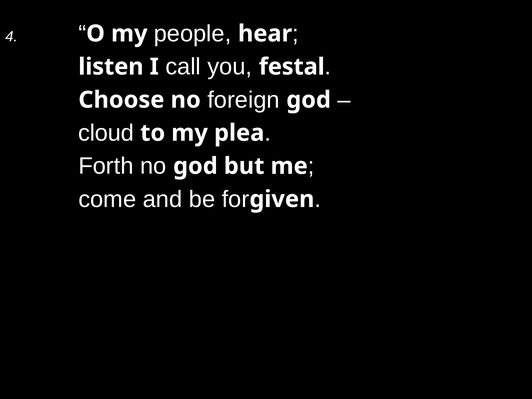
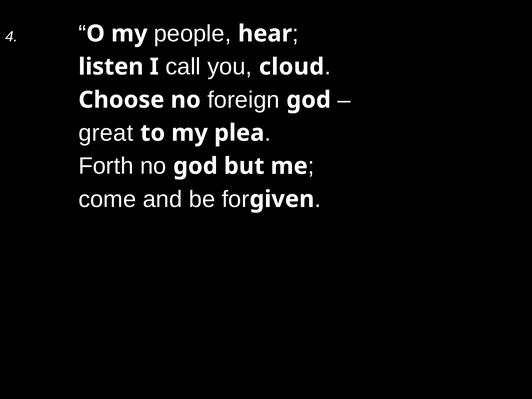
festal: festal -> cloud (292, 67)
cloud: cloud -> great (106, 133)
